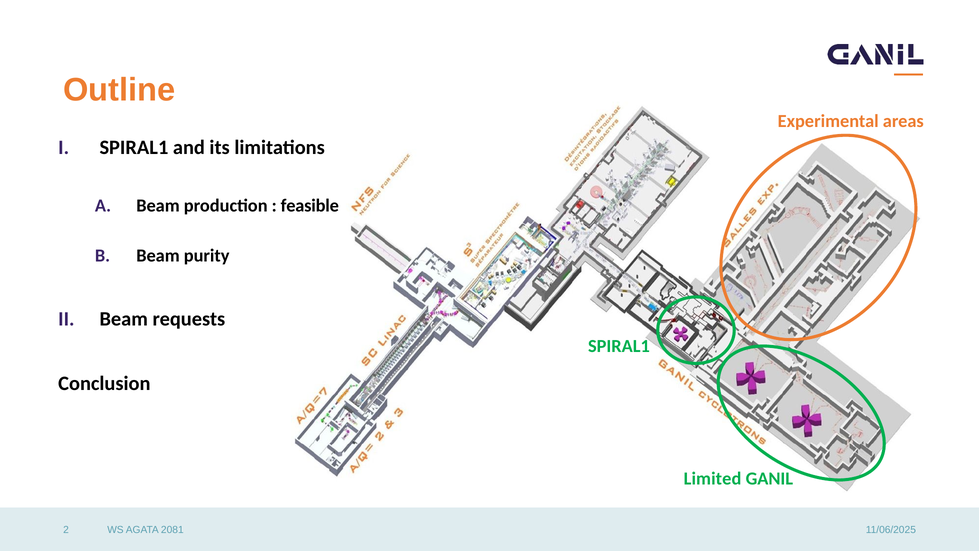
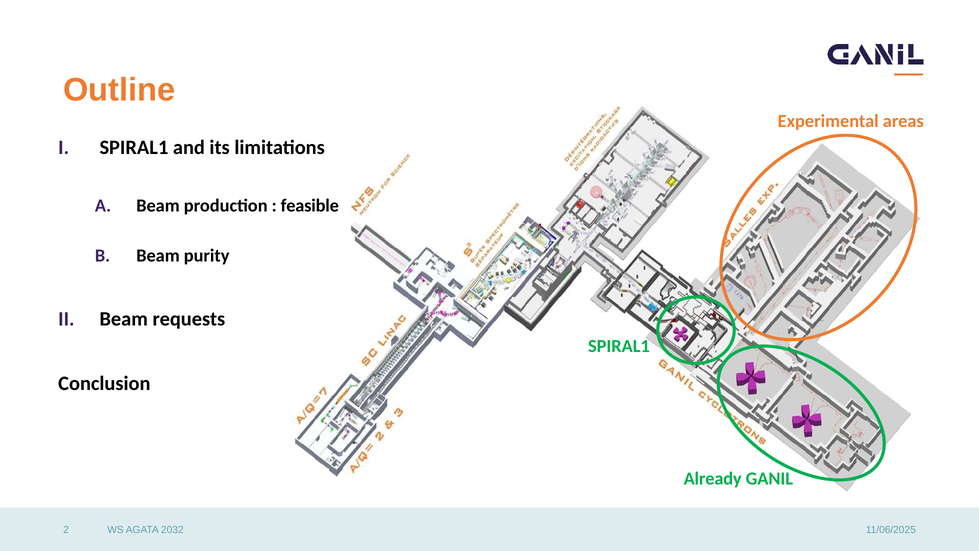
Limited: Limited -> Already (713, 478)
2081: 2081 -> 2032 (172, 530)
